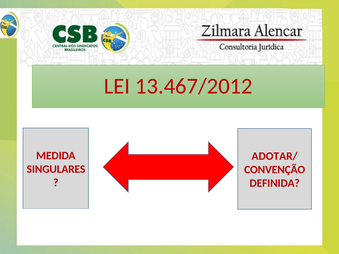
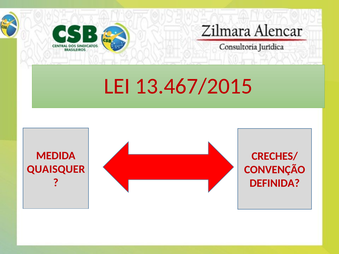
13.467/2012: 13.467/2012 -> 13.467/2015 (194, 86)
ADOTAR/: ADOTAR/ -> CRECHES/ (275, 156)
SINGULARES: SINGULARES -> QUAISQUER (56, 169)
